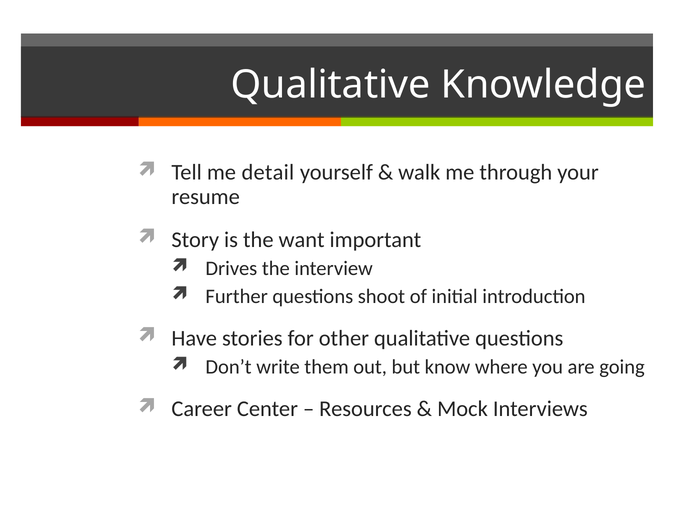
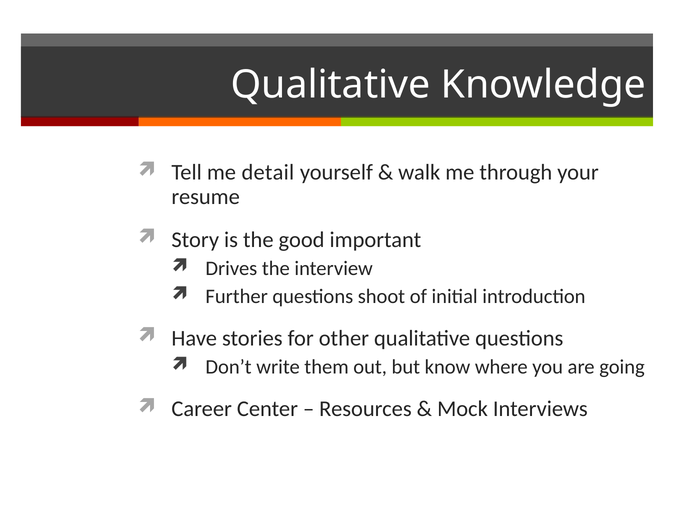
want: want -> good (302, 240)
